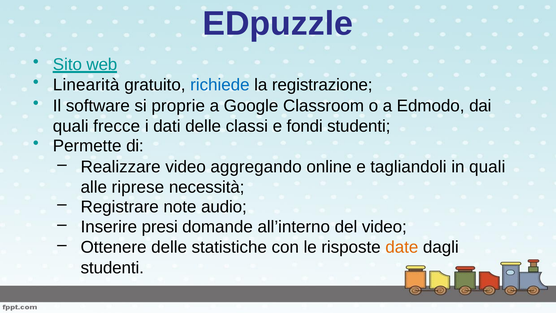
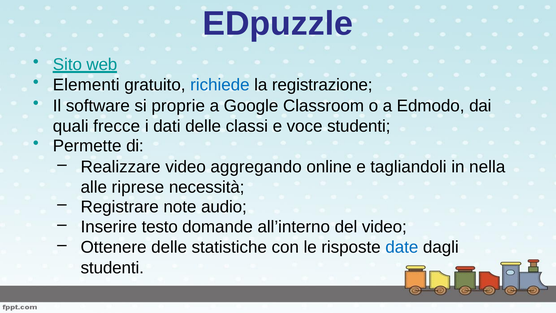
Linearità: Linearità -> Elementi (86, 85)
fondi: fondi -> voce (305, 126)
in quali: quali -> nella (487, 167)
presi: presi -> testo (160, 227)
date colour: orange -> blue (402, 247)
